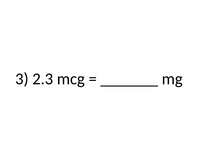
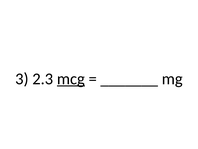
mcg underline: none -> present (71, 79)
